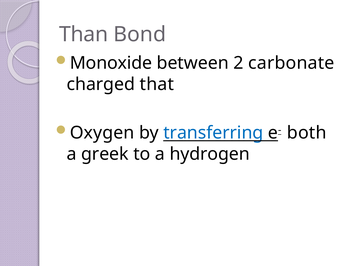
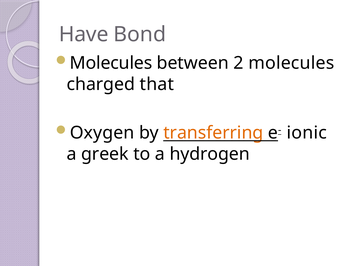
Than: Than -> Have (84, 34)
Monoxide: Monoxide -> Molecules (111, 63)
2 carbonate: carbonate -> molecules (291, 63)
transferring colour: blue -> orange (213, 133)
both: both -> ionic (307, 133)
